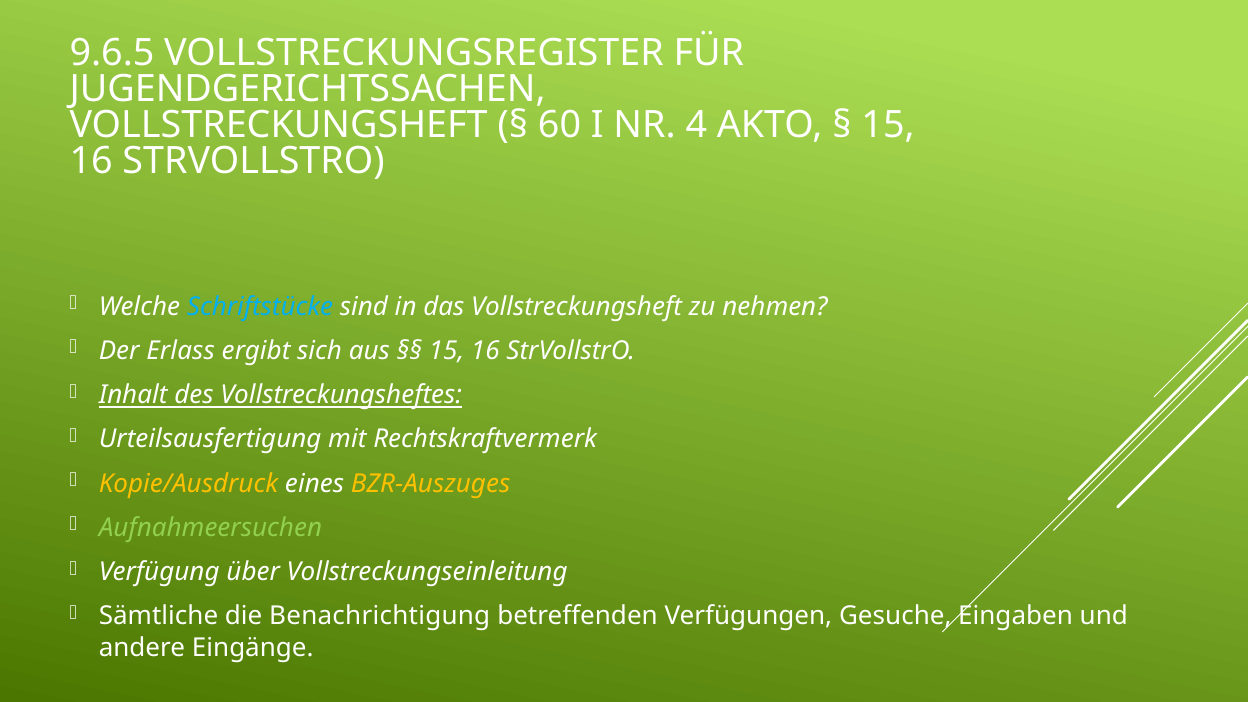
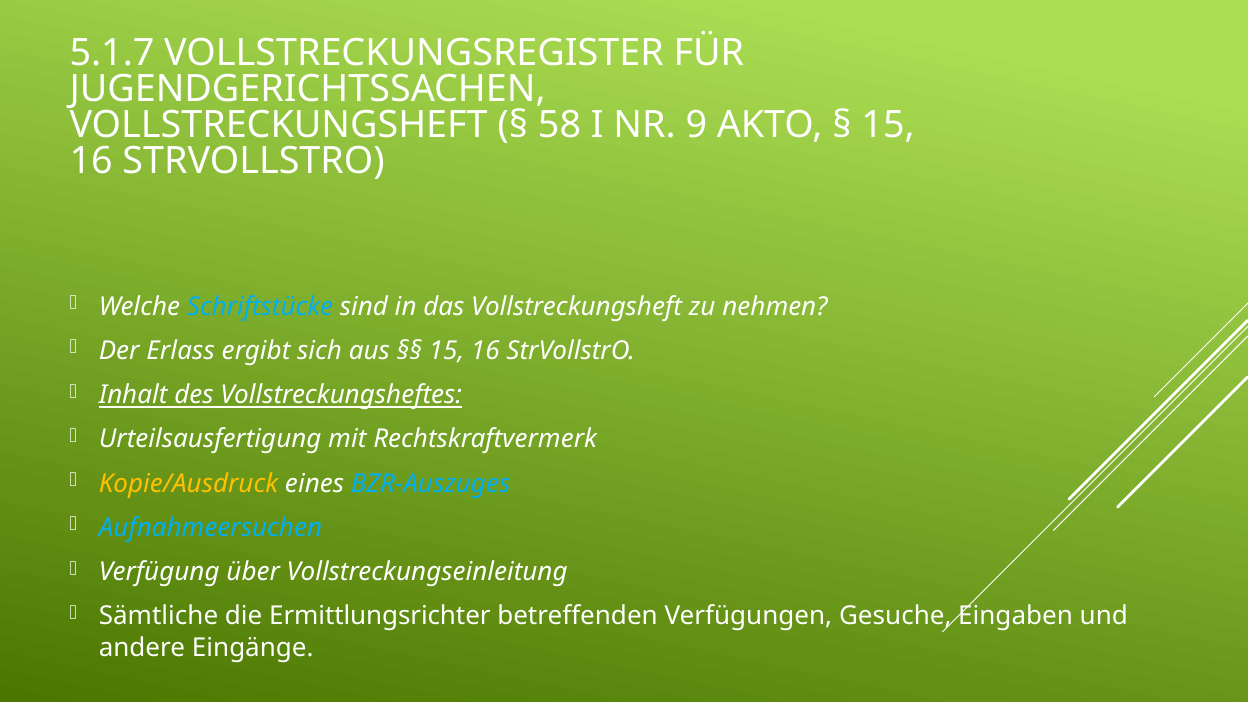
9.6.5: 9.6.5 -> 5.1.7 (112, 53)
60: 60 -> 58 (560, 125)
4: 4 -> 9 (696, 125)
BZR-Auszuges colour: yellow -> light blue (431, 484)
Aufnahmeersuchen colour: light green -> light blue (210, 528)
Benachrichtigung: Benachrichtigung -> Ermittlungsrichter (380, 616)
